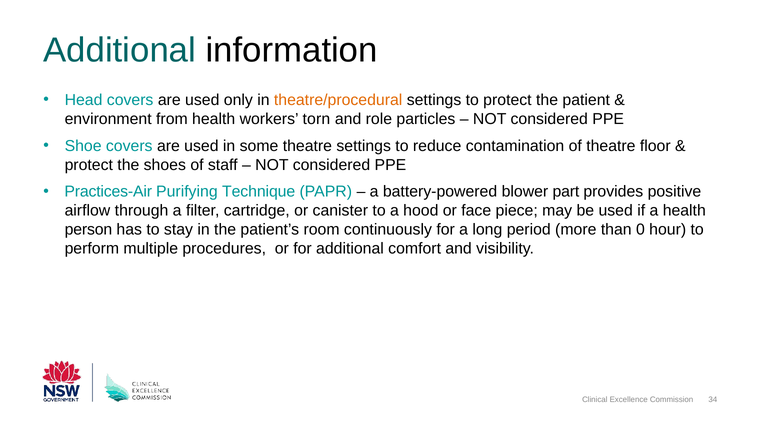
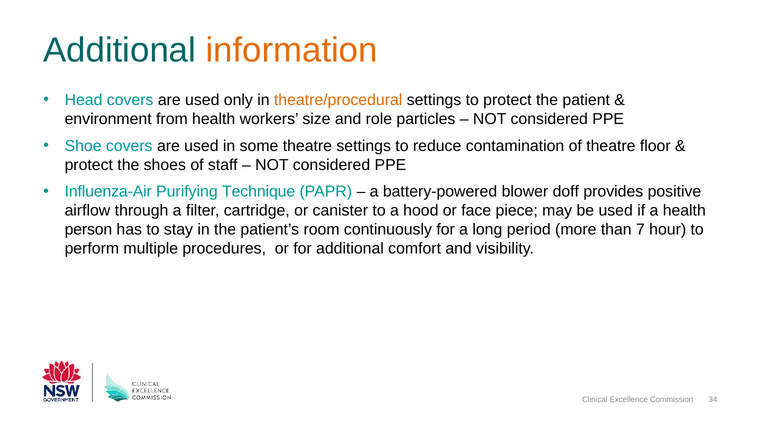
information colour: black -> orange (292, 50)
torn: torn -> size (316, 119)
Practices-Air: Practices-Air -> Influenza-Air (108, 192)
part: part -> doff (566, 192)
0: 0 -> 7 (640, 230)
